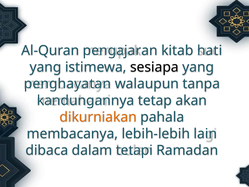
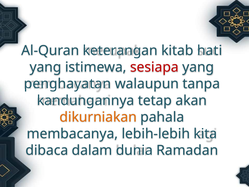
pengajaran: pengajaran -> keterangan (120, 51)
sesiapa colour: black -> red (154, 67)
lain: lain -> kita (205, 133)
tetapi: tetapi -> dunia (134, 150)
